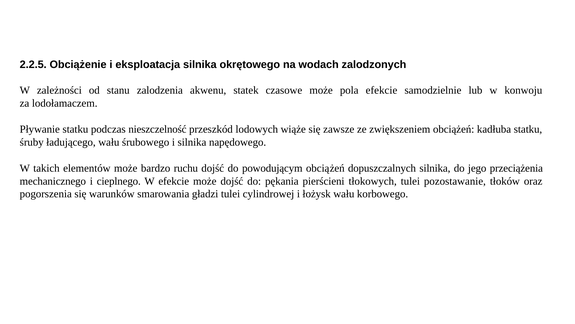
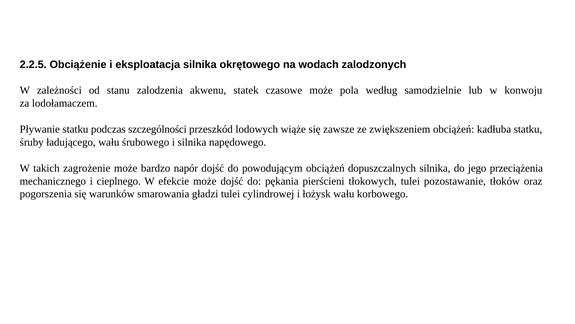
pola efekcie: efekcie -> według (382, 90)
nieszczelność: nieszczelność -> szczególności (157, 129)
elementów: elementów -> zagrożenie (87, 168)
ruchu: ruchu -> napór (186, 168)
